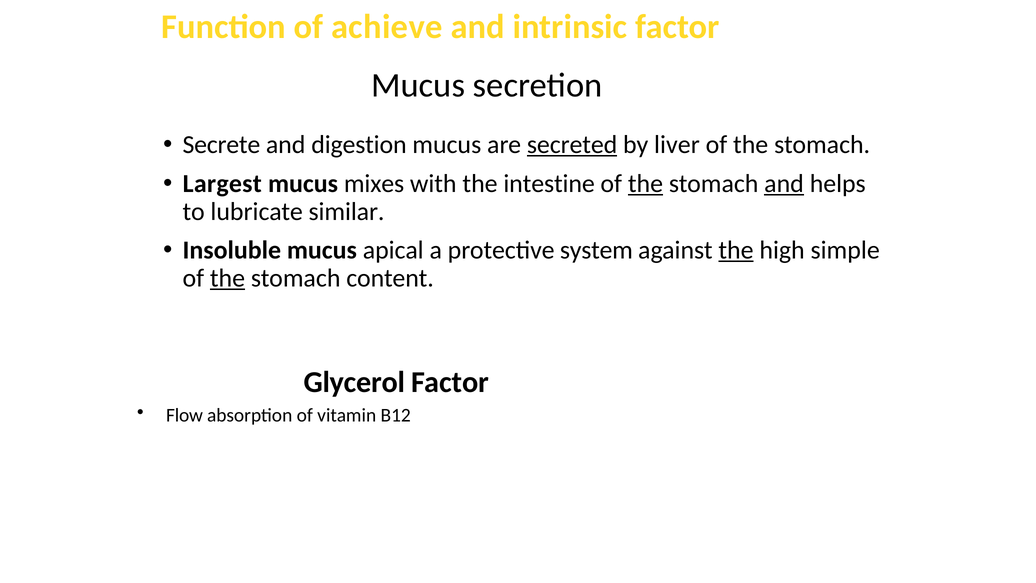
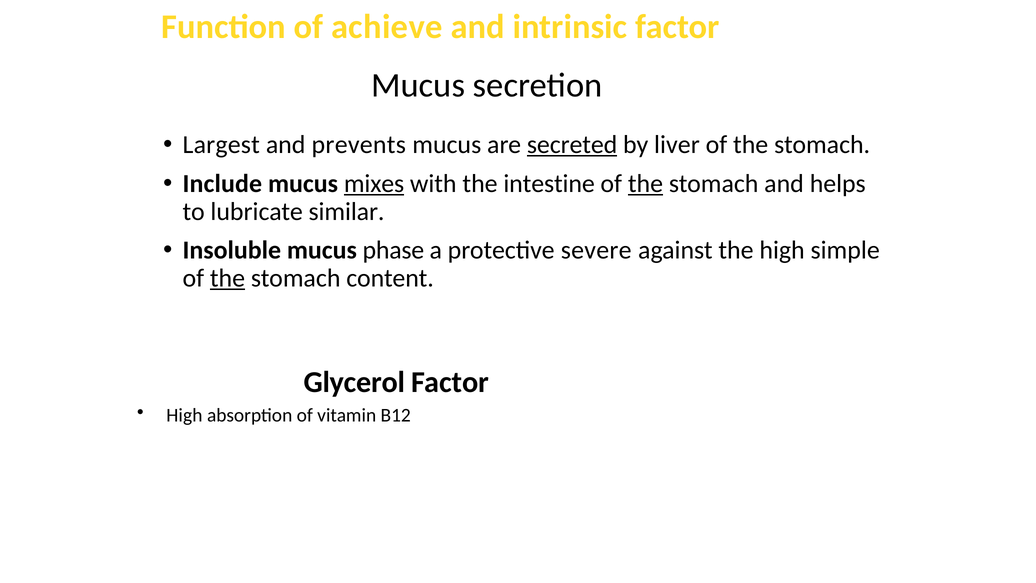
Secrete: Secrete -> Largest (221, 145)
digestion: digestion -> prevents (359, 145)
Largest: Largest -> Include (222, 183)
mixes underline: none -> present (374, 183)
and underline: present -> none (784, 183)
apical: apical -> phase (393, 250)
system: system -> severe (596, 250)
the underline: present -> none (736, 250)
Flow: Flow -> High (184, 415)
